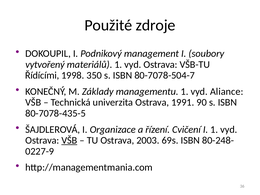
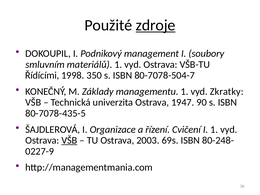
zdroje underline: none -> present (156, 25)
vytvořený: vytvořený -> smluvním (45, 64)
Aliance: Aliance -> Zkratky (227, 92)
1991: 1991 -> 1947 (183, 102)
